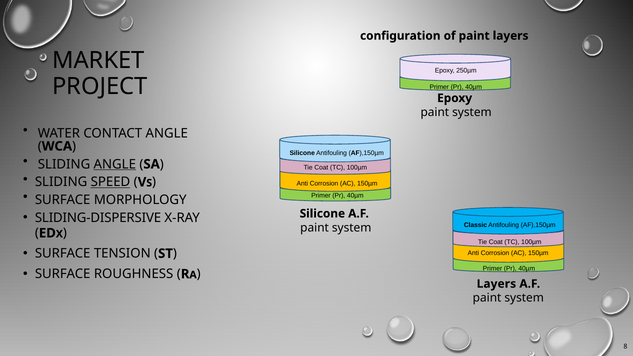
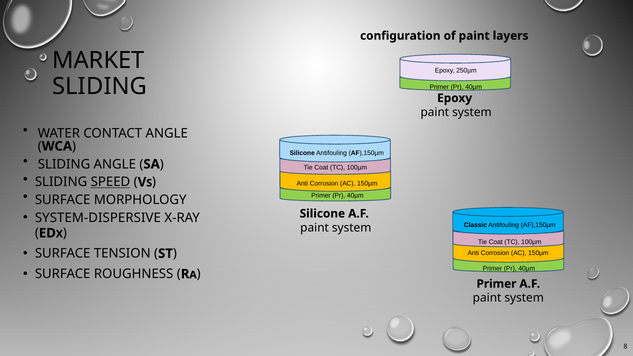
PROJECT: PROJECT -> SLIDING (100, 86)
ANGLE underline: present -> none (115, 164)
SLIDING-DISPERSIVE: SLIDING-DISPERSIVE -> SYSTEM-DISPERSIVE (98, 218)
Layers: Layers -> Primer (496, 284)
